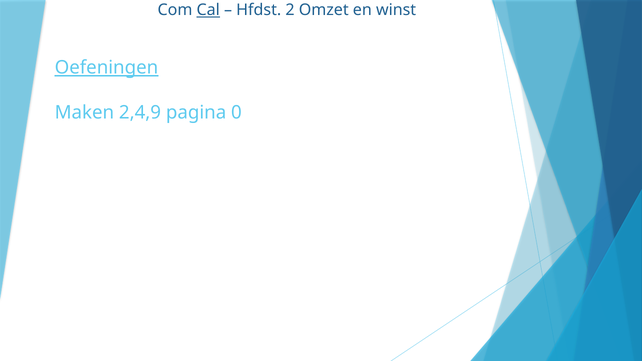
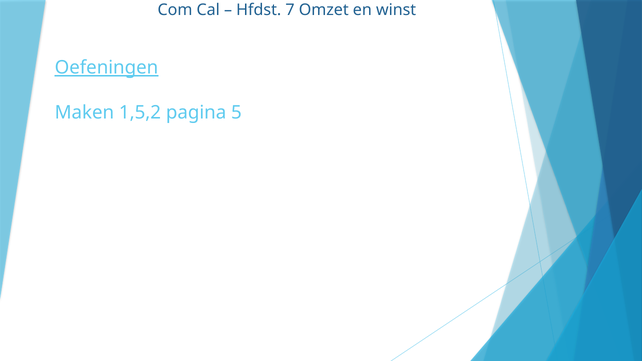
Cal underline: present -> none (208, 10)
2: 2 -> 7 (290, 10)
2,4,9: 2,4,9 -> 1,5,2 (140, 113)
0: 0 -> 5 (236, 113)
